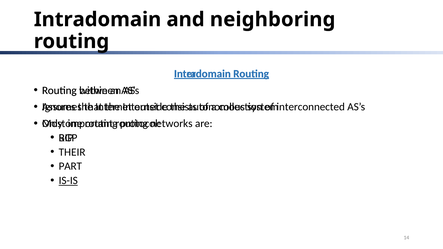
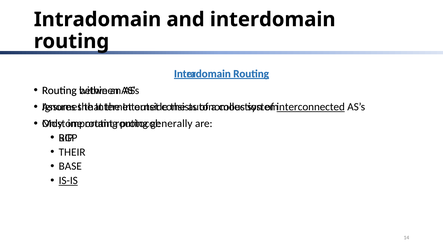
and neighboring: neighboring -> interdomain (273, 19)
interconnected underline: none -> present (311, 107)
networks: networks -> generally (171, 124)
PART: PART -> BASE (70, 166)
